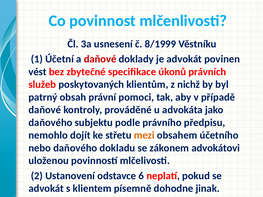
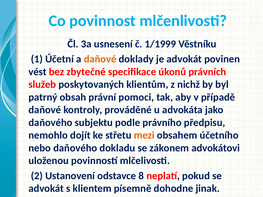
8/1999: 8/1999 -> 1/1999 (160, 44)
daňové colour: red -> orange (100, 59)
6: 6 -> 8 (141, 176)
